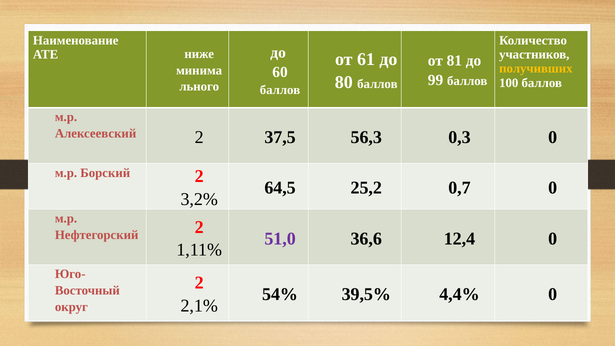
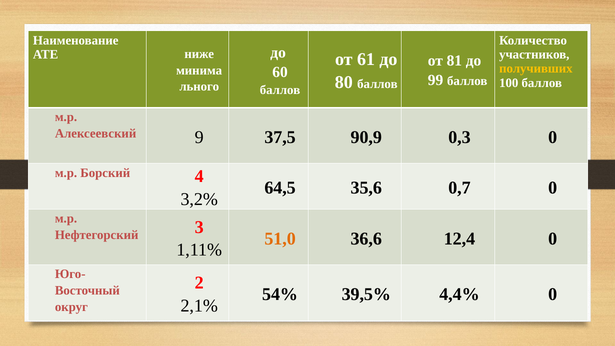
Алексеевский 2: 2 -> 9 (199, 137)
56,3: 56,3 -> 90,9 (366, 137)
Борский 2: 2 -> 4 (199, 176)
25,2: 25,2 -> 35,6 (366, 188)
Нефтегорский 2: 2 -> 3 (199, 227)
51,0 colour: purple -> orange (280, 239)
